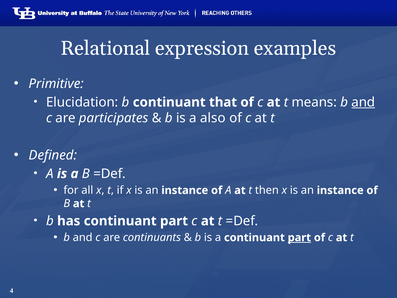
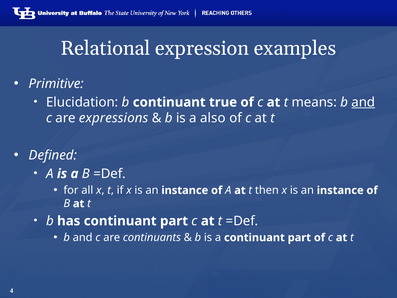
that: that -> true (223, 102)
participates: participates -> expressions (114, 118)
part underline: present -> none (299, 237)
